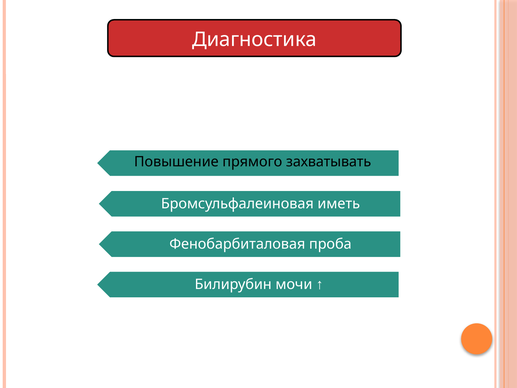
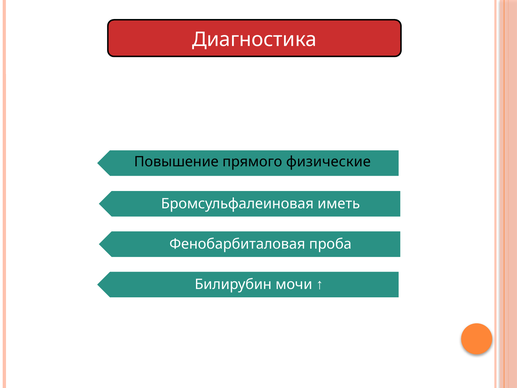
захватывать: захватывать -> физические (328, 162)
